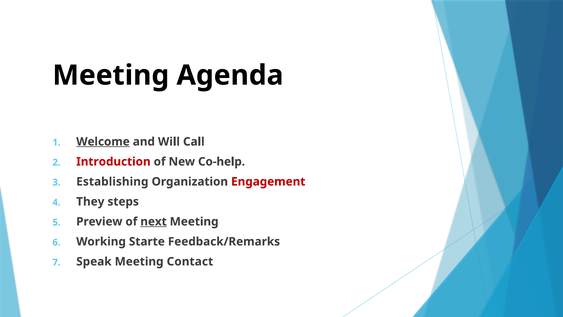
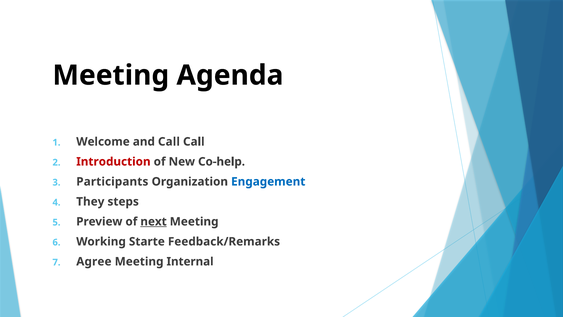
Welcome underline: present -> none (103, 142)
and Will: Will -> Call (169, 142)
Establishing: Establishing -> Participants (112, 181)
Engagement colour: red -> blue (268, 181)
Speak: Speak -> Agree (94, 261)
Contact: Contact -> Internal (190, 261)
